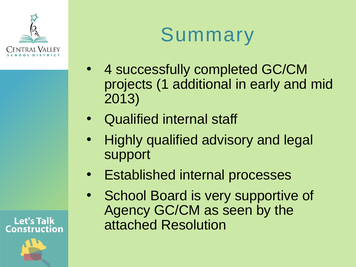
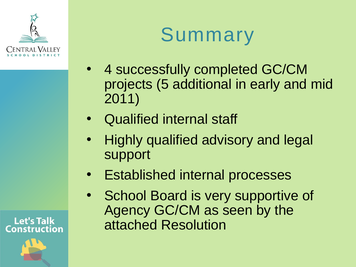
1: 1 -> 5 (163, 84)
2013: 2013 -> 2011 (122, 99)
